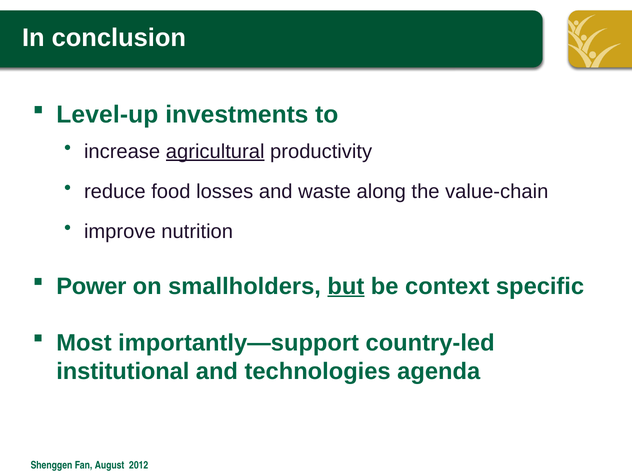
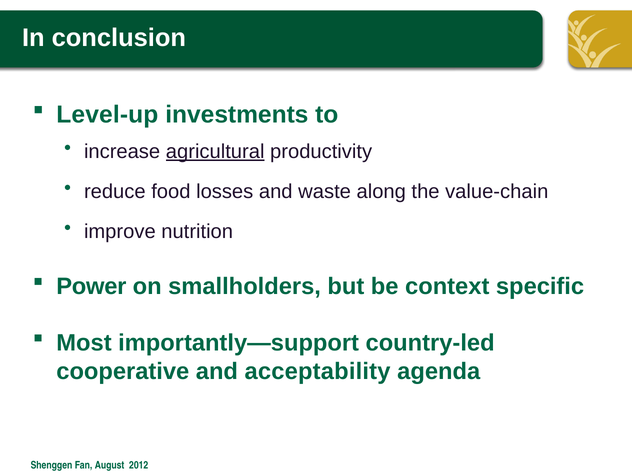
but underline: present -> none (346, 286)
institutional: institutional -> cooperative (123, 371)
technologies: technologies -> acceptability (317, 371)
